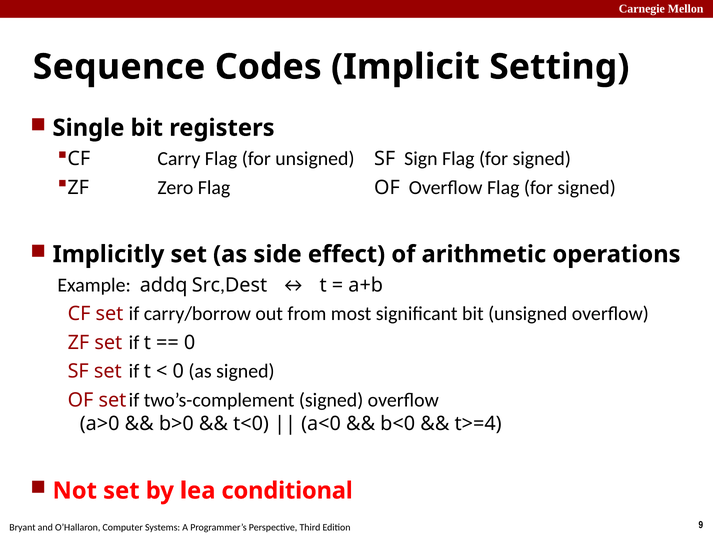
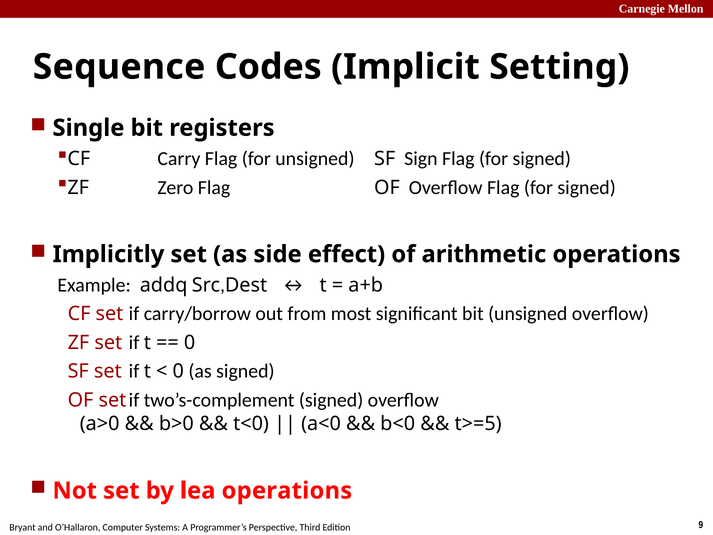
t>=4: t>=4 -> t>=5 (478, 424)
lea conditional: conditional -> operations (287, 491)
